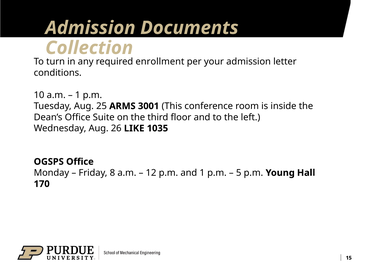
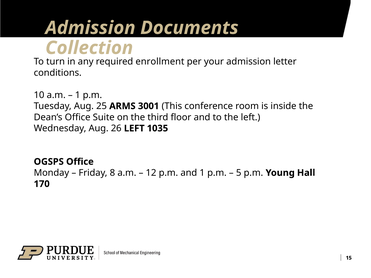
26 LIKE: LIKE -> LEFT (134, 128)
